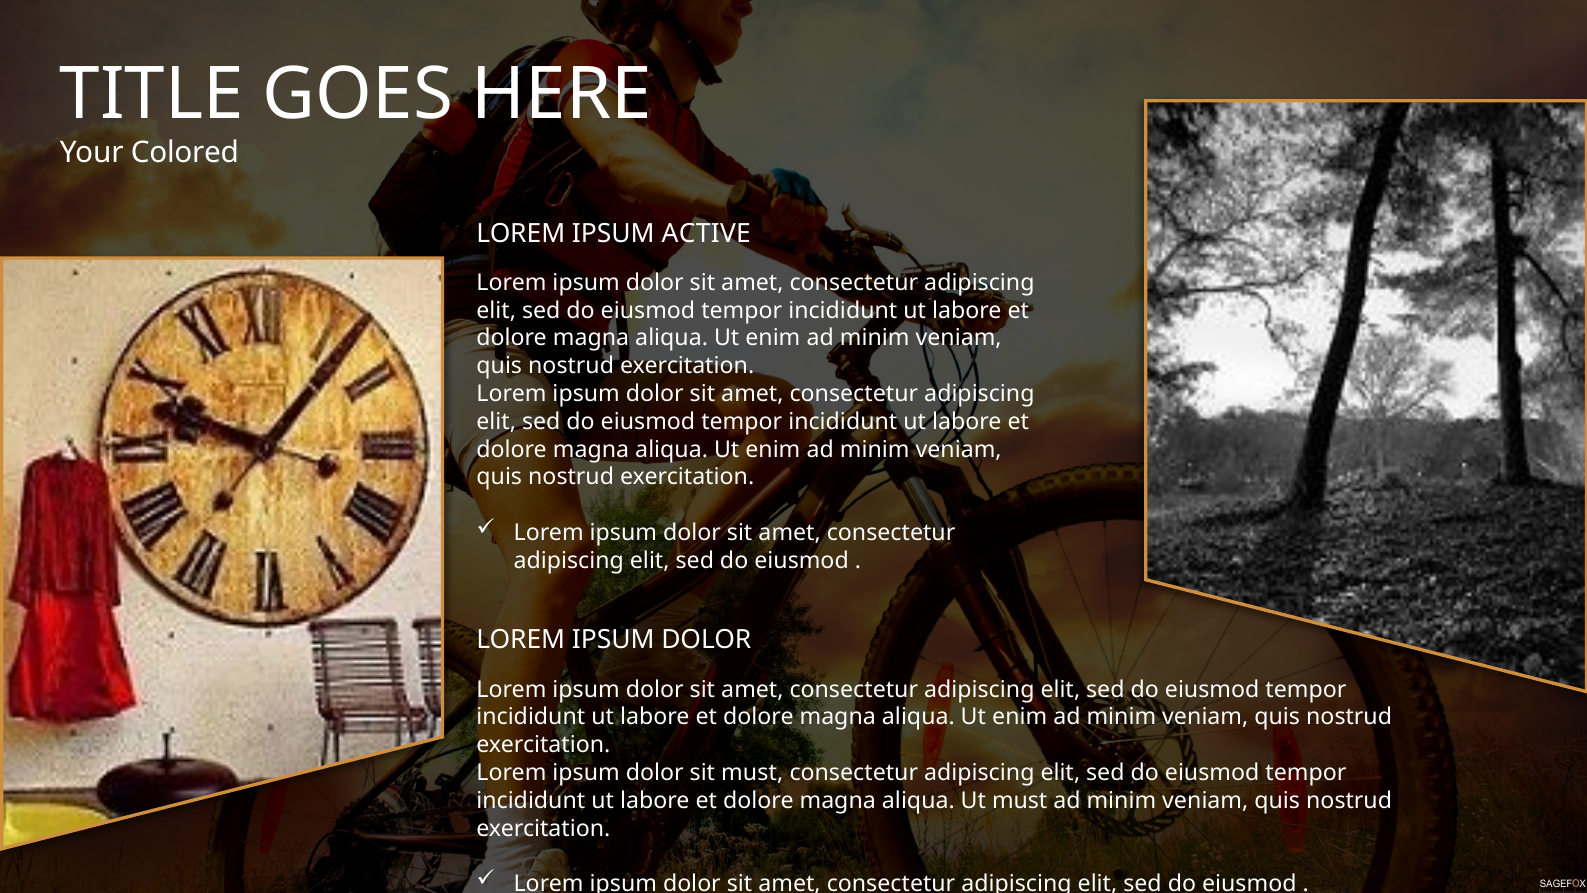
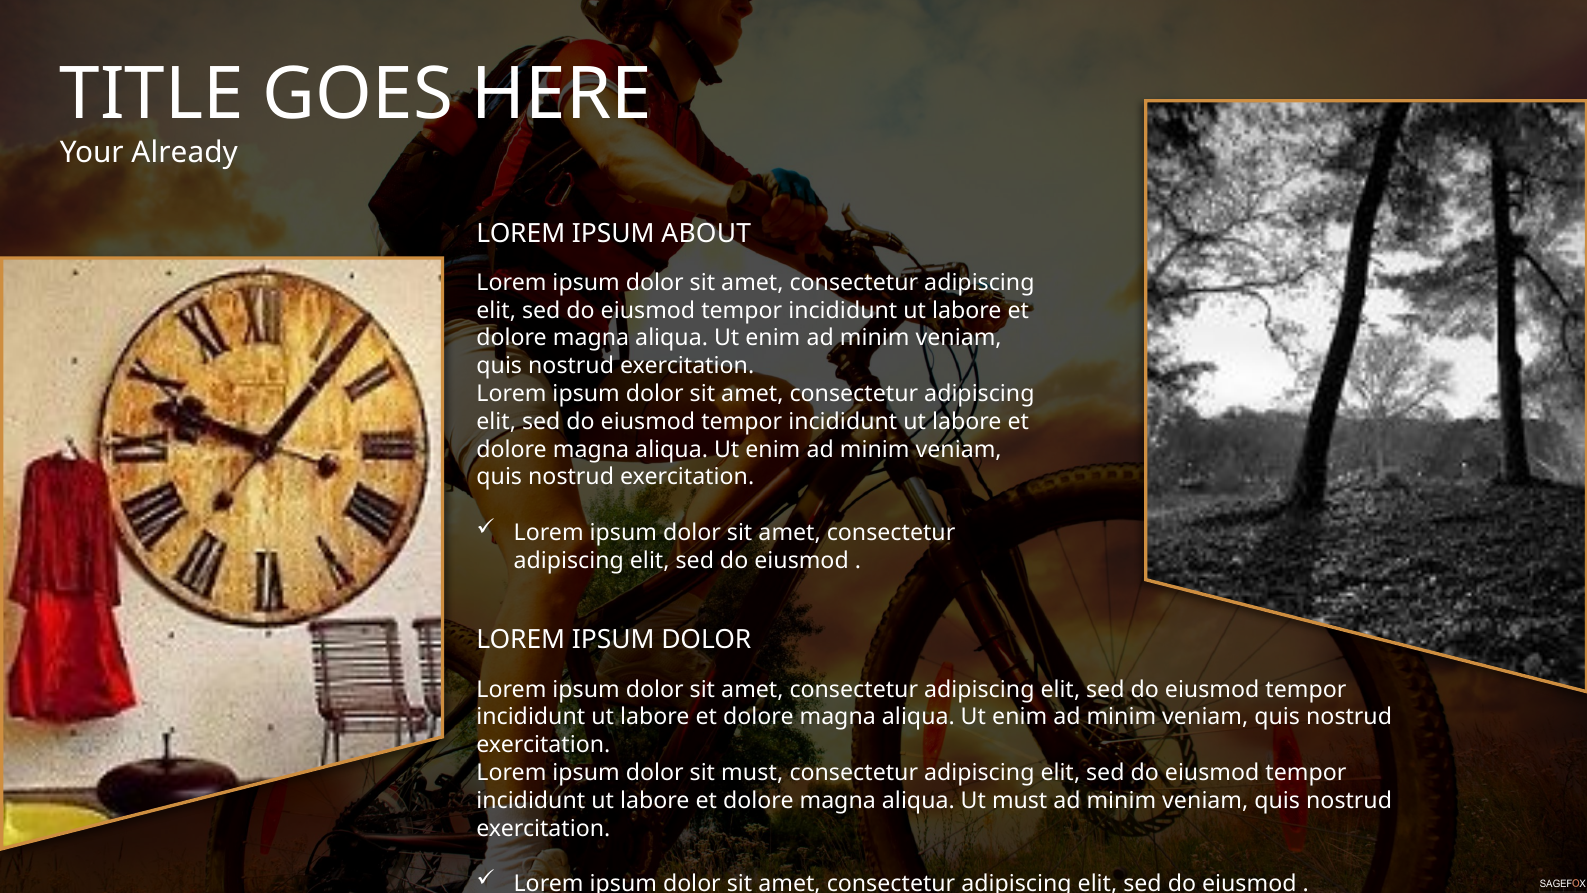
Colored: Colored -> Already (185, 153)
ACTIVE: ACTIVE -> ABOUT (706, 233)
